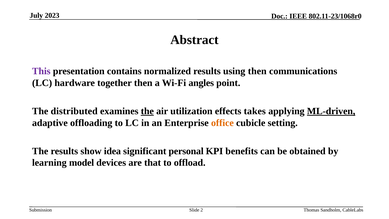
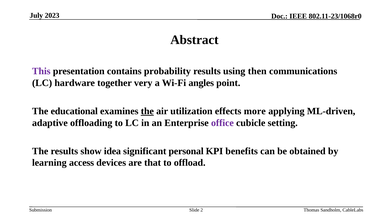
normalized: normalized -> probability (167, 71)
together then: then -> very (143, 83)
distributed: distributed -> educational (74, 111)
takes: takes -> more (255, 111)
ML-driven underline: present -> none (331, 111)
office colour: orange -> purple (222, 123)
model: model -> access (82, 163)
